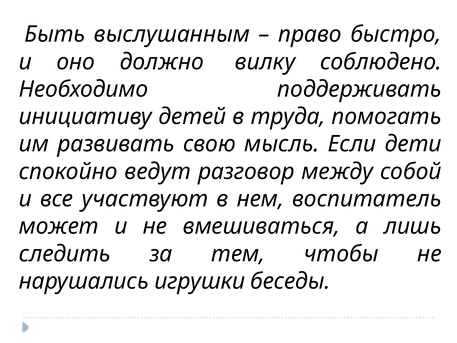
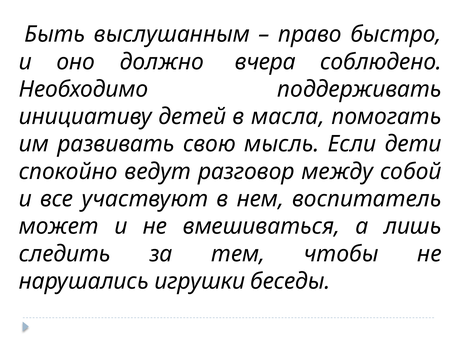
вилку: вилку -> вчера (265, 62)
труда: труда -> масла (288, 117)
